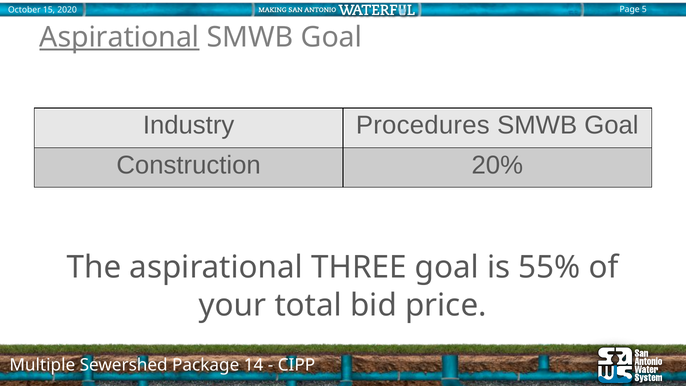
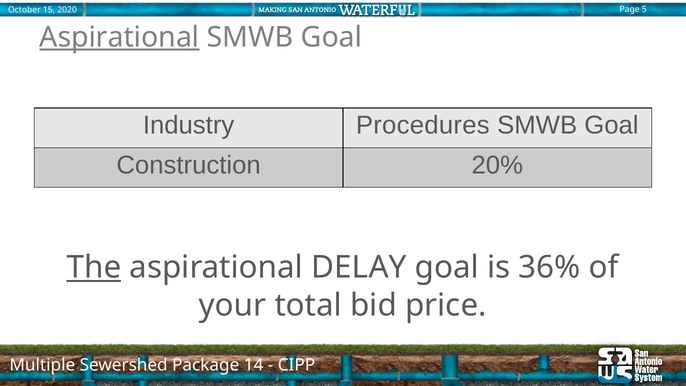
The underline: none -> present (94, 267)
THREE: THREE -> DELAY (359, 267)
55%: 55% -> 36% (549, 267)
